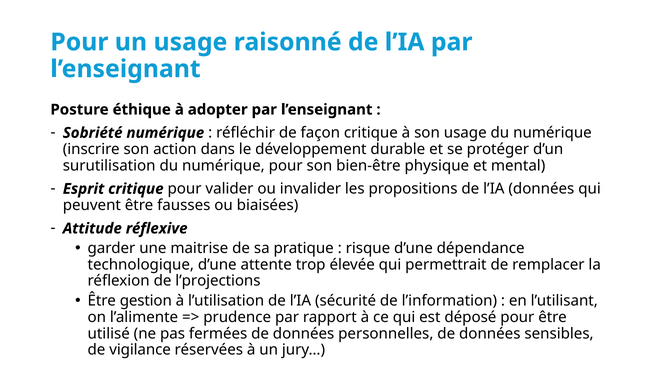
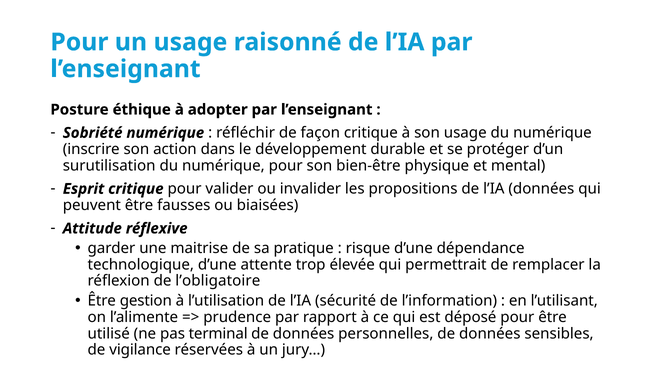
l’projections: l’projections -> l’obligatoire (218, 281)
fermées: fermées -> terminal (218, 333)
